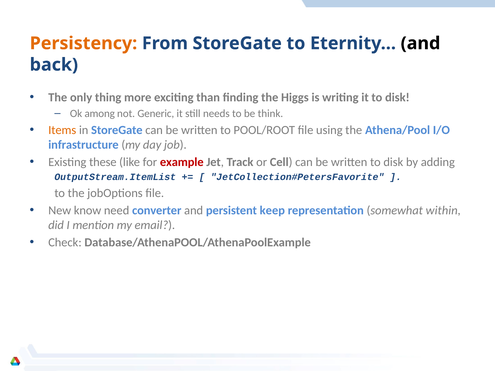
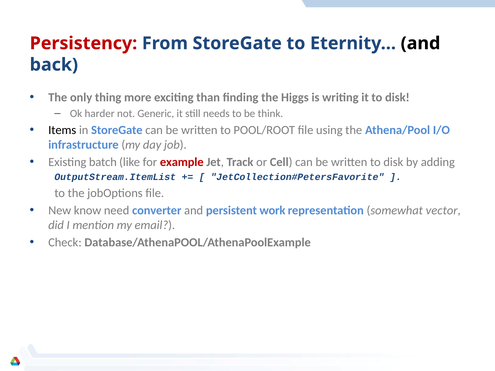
Persistency colour: orange -> red (83, 43)
among: among -> harder (100, 114)
Items colour: orange -> black (62, 130)
these: these -> batch (103, 162)
keep: keep -> work (272, 210)
within: within -> vector (443, 210)
